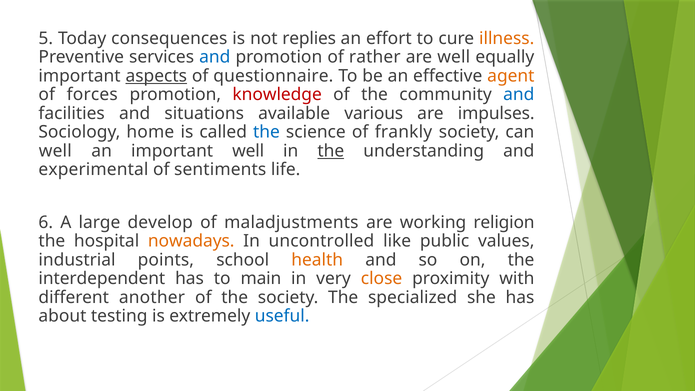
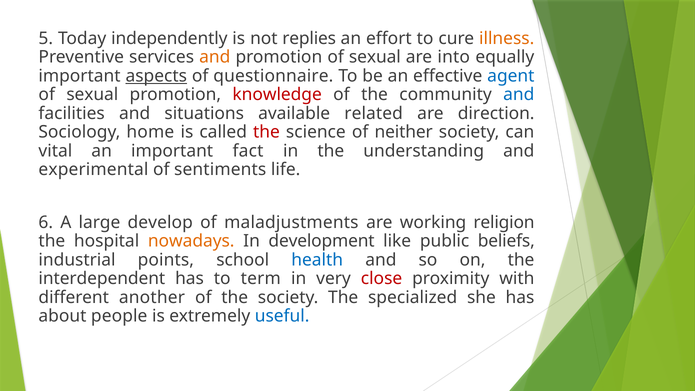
consequences: consequences -> independently (169, 38)
and colour: blue -> orange (215, 57)
promotion of rather: rather -> sexual (375, 57)
are well: well -> into (454, 57)
agent colour: orange -> blue (511, 76)
forces: forces -> sexual (92, 95)
various: various -> related (374, 113)
impulses: impulses -> direction (496, 113)
the colour: blue -> red (266, 132)
frankly: frankly -> neither (404, 132)
well: well -> vital (55, 151)
important well: well -> fact (248, 151)
the underline: present -> none (331, 151)
uncontrolled: uncontrolled -> development (322, 241)
values: values -> beliefs (506, 241)
health colour: orange -> blue (317, 260)
main: main -> term (261, 279)
close colour: orange -> red (382, 279)
testing: testing -> people (119, 316)
